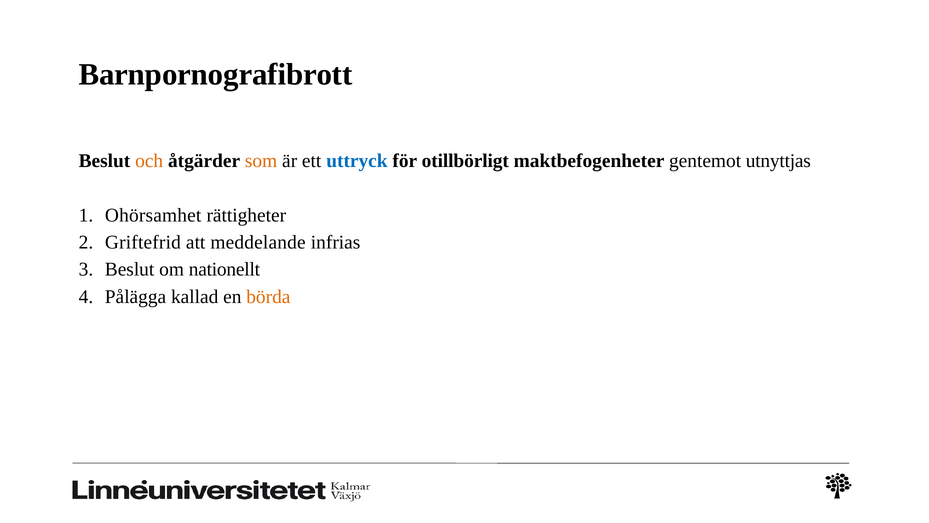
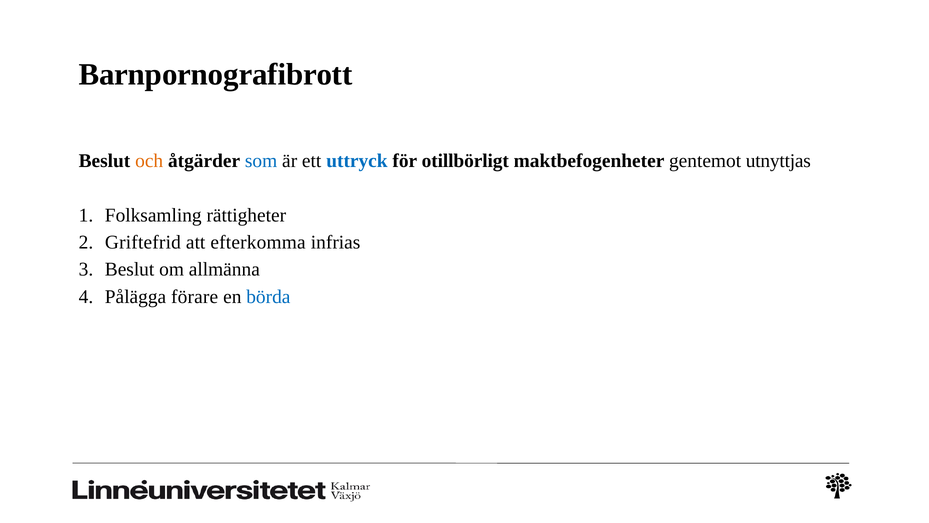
som colour: orange -> blue (261, 161)
Ohörsamhet: Ohörsamhet -> Folksamling (153, 215)
meddelande: meddelande -> efterkomma (258, 242)
nationellt: nationellt -> allmänna (224, 269)
kallad: kallad -> förare (195, 296)
börda colour: orange -> blue (268, 296)
